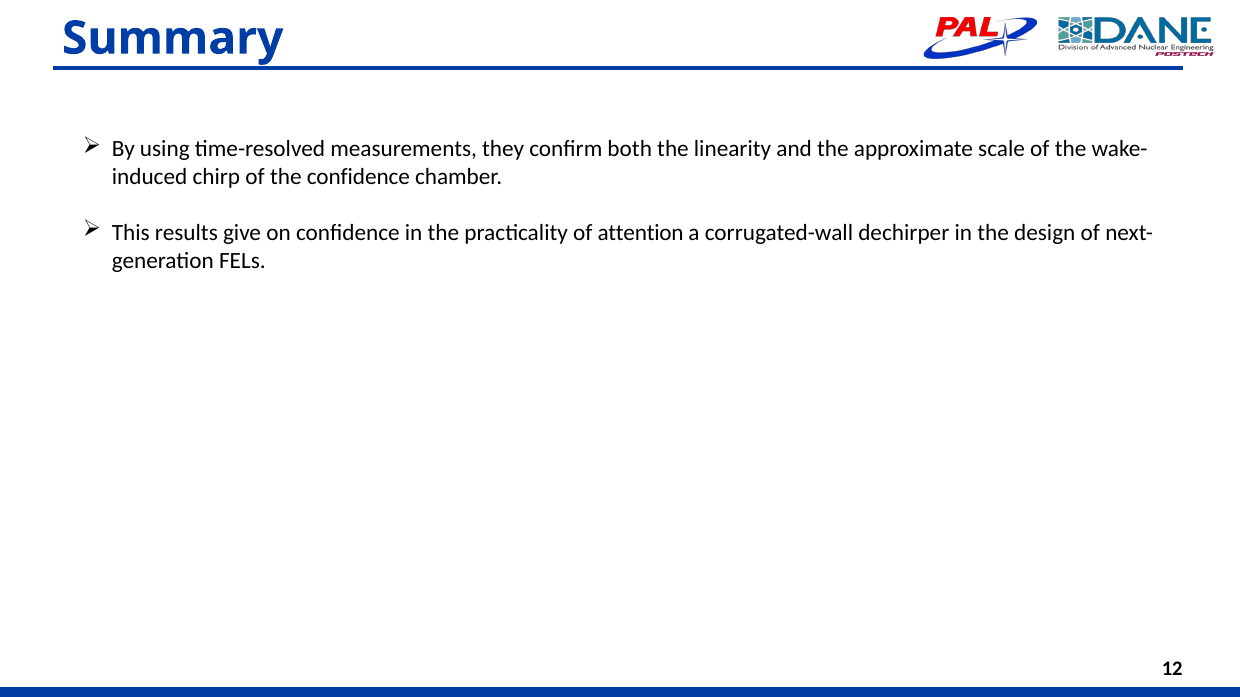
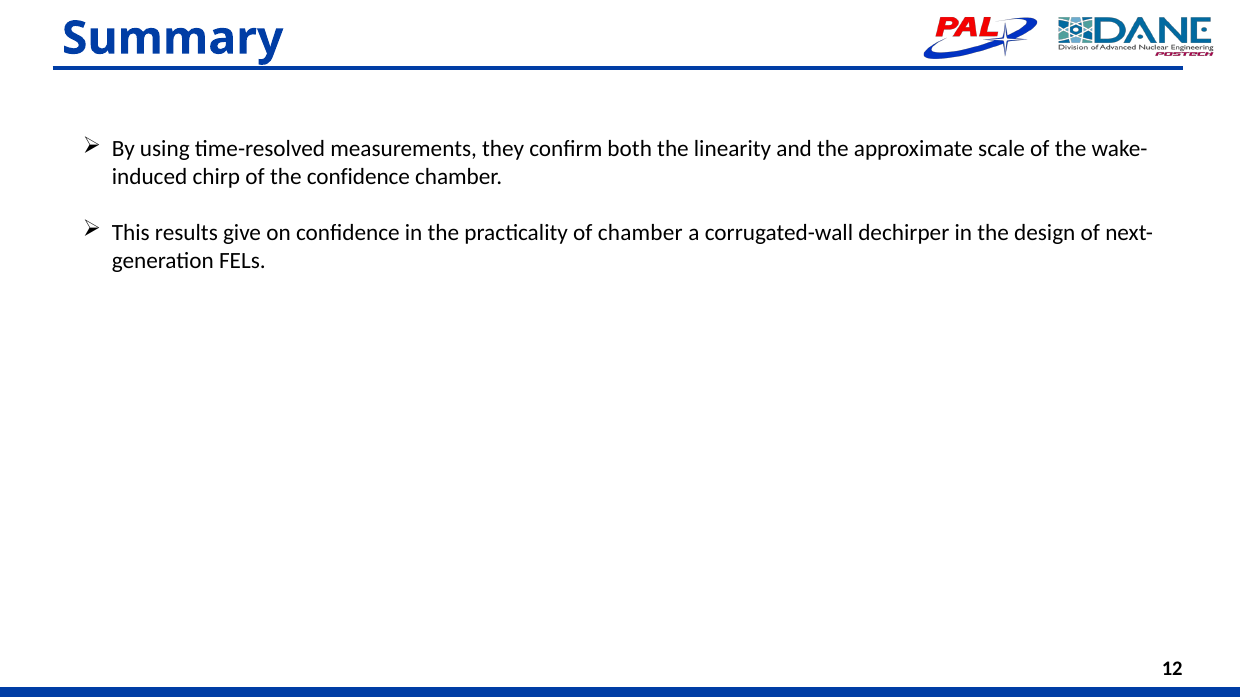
of attention: attention -> chamber (640, 233)
